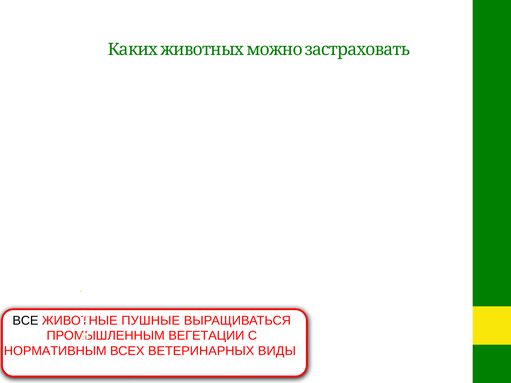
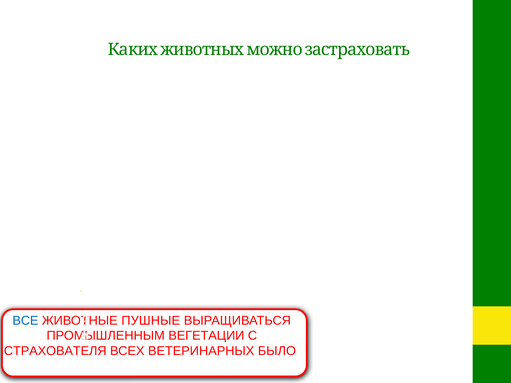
ВСЕ colour: black -> blue (25, 321)
НОРМАТИВНЫМ: НОРМАТИВНЫМ -> СТРАХОВАТЕЛЯ (55, 351)
ВИДЫ: ВИДЫ -> БЫЛО (277, 351)
